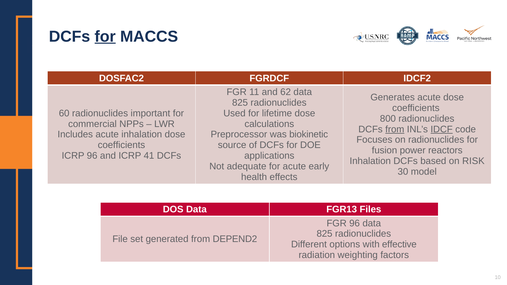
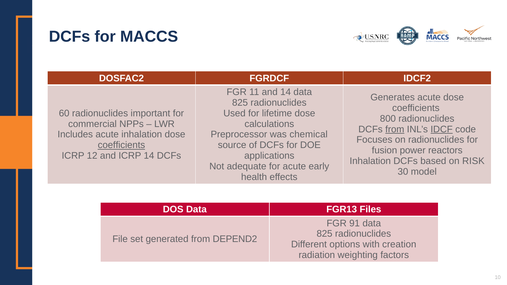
for underline: present -> none (105, 36)
and 62: 62 -> 14 (286, 92)
biokinetic: biokinetic -> chemical (309, 135)
coefficients underline: none -> present (121, 145)
ICRP 96: 96 -> 12 (92, 156)
ICRP 41: 41 -> 14 (149, 156)
FGR 96: 96 -> 91 (355, 223)
effective: effective -> creation (399, 245)
